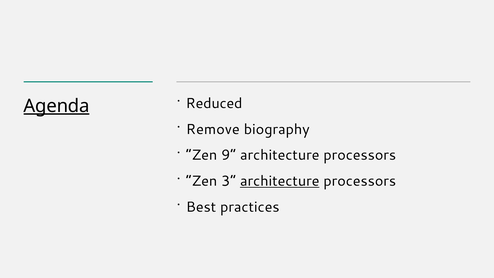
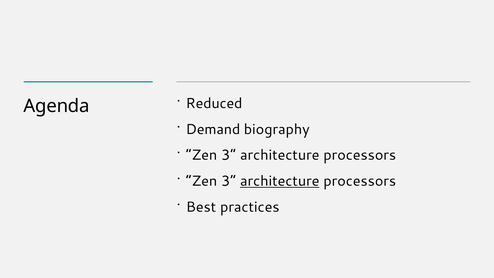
Agenda underline: present -> none (57, 106)
Remove: Remove -> Demand (213, 129)
9: 9 -> 3 (229, 155)
